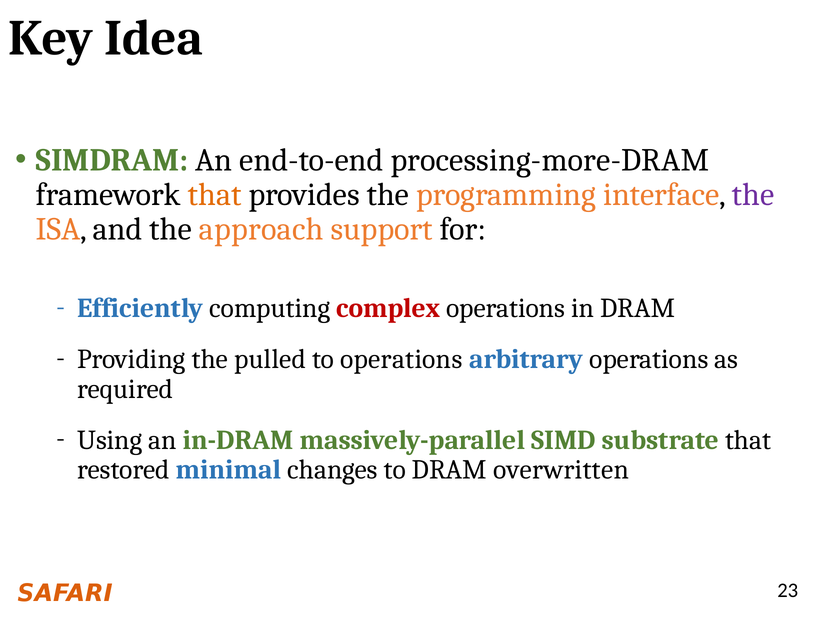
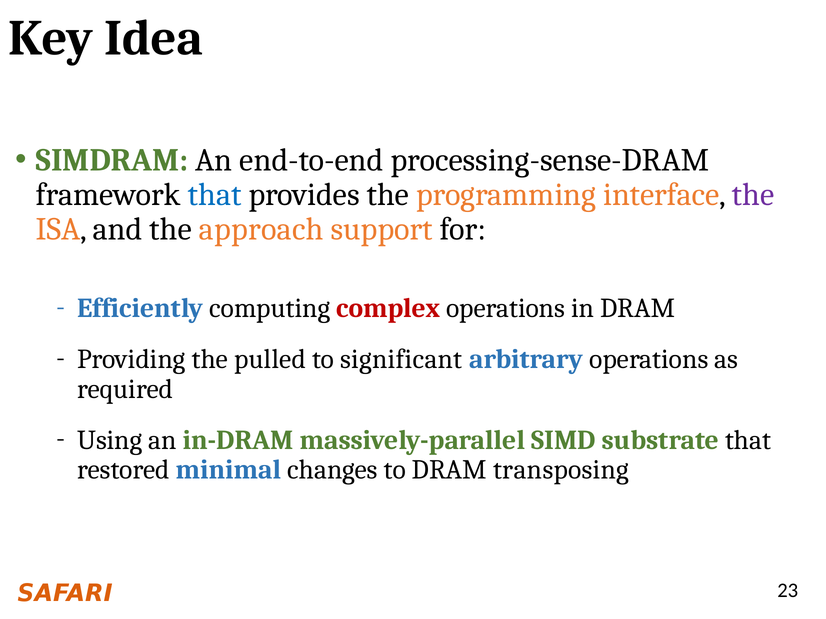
processing-more-DRAM: processing-more-DRAM -> processing-sense-DRAM (550, 160)
that colour: orange -> blue (215, 195)
to operations: operations -> significant (401, 360)
overwritten: overwritten -> transposing (561, 470)
